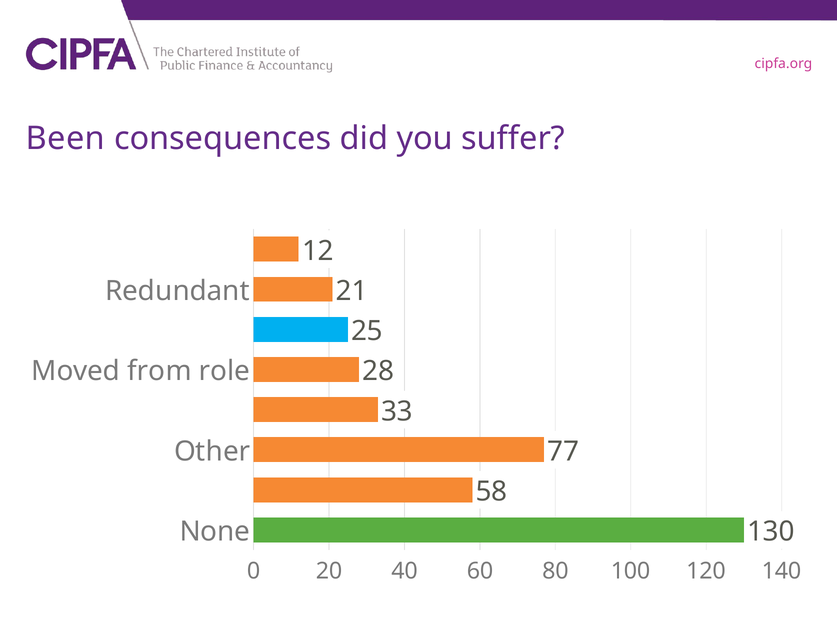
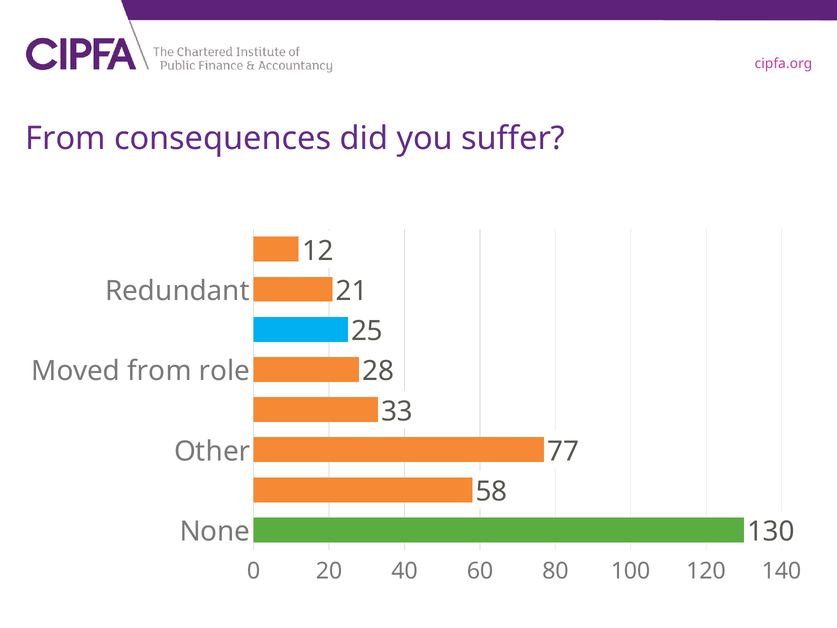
Been: Been -> From (66, 139)
